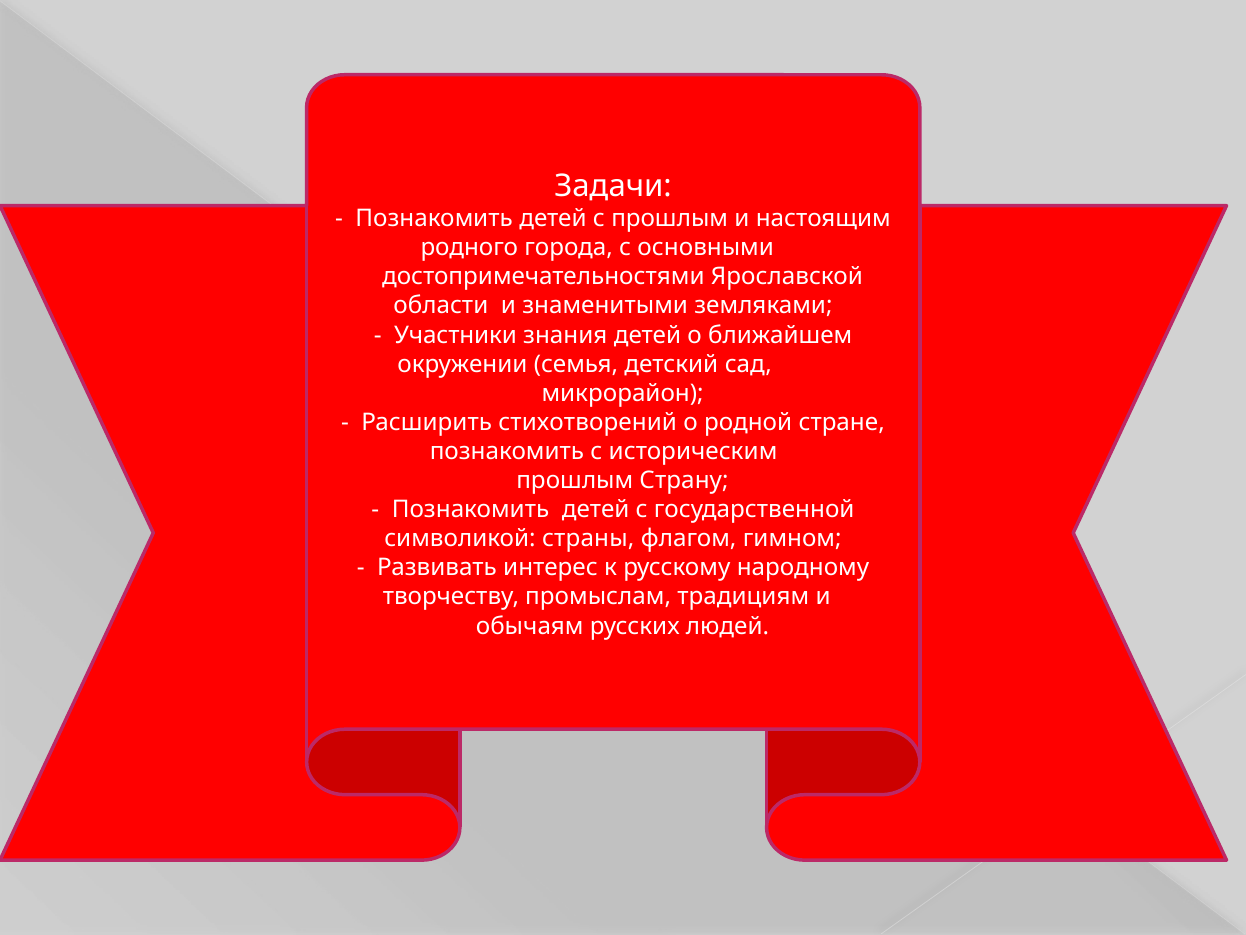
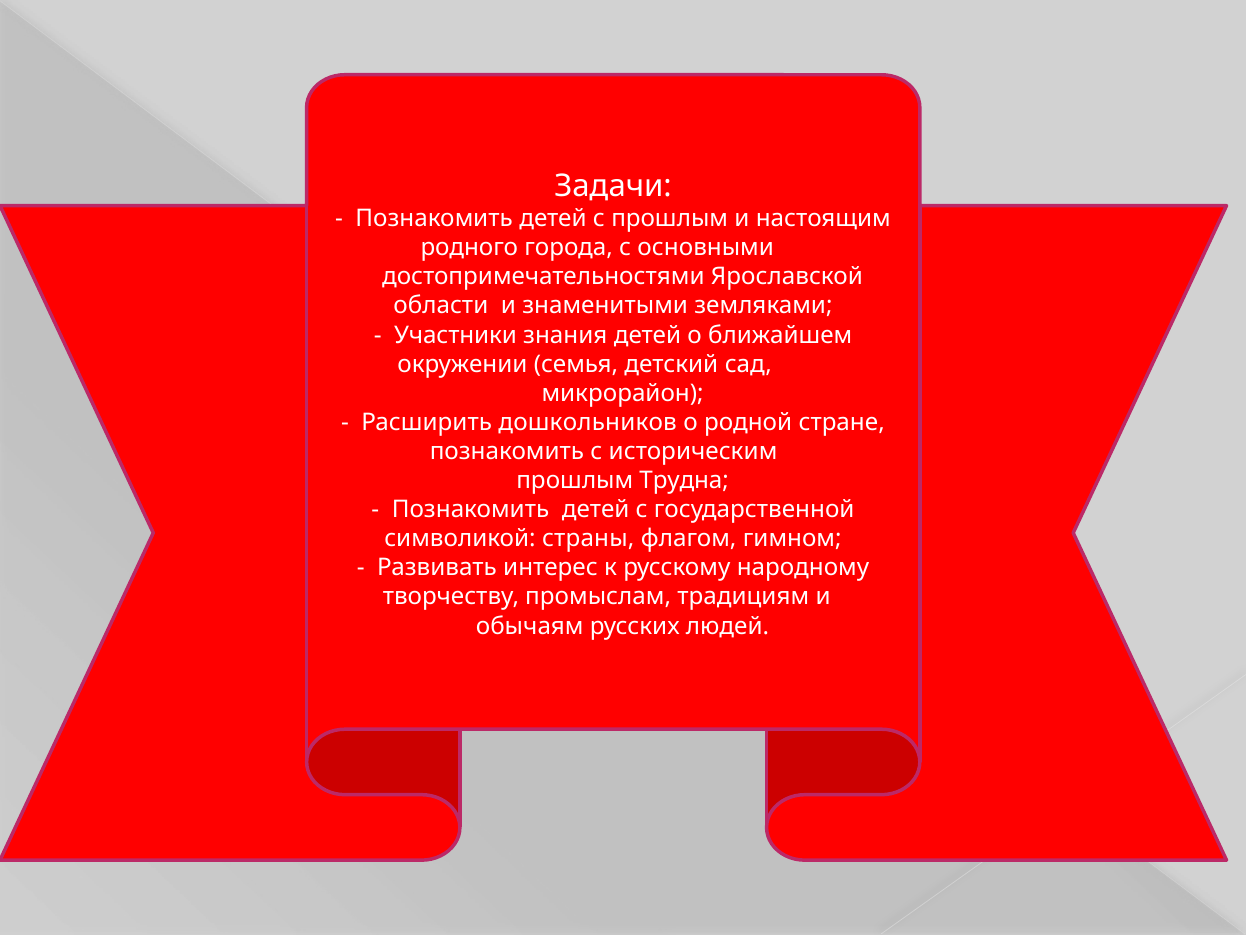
стихотворений: стихотворений -> дошкольников (588, 422)
Страну: Страну -> Трудна (684, 480)
